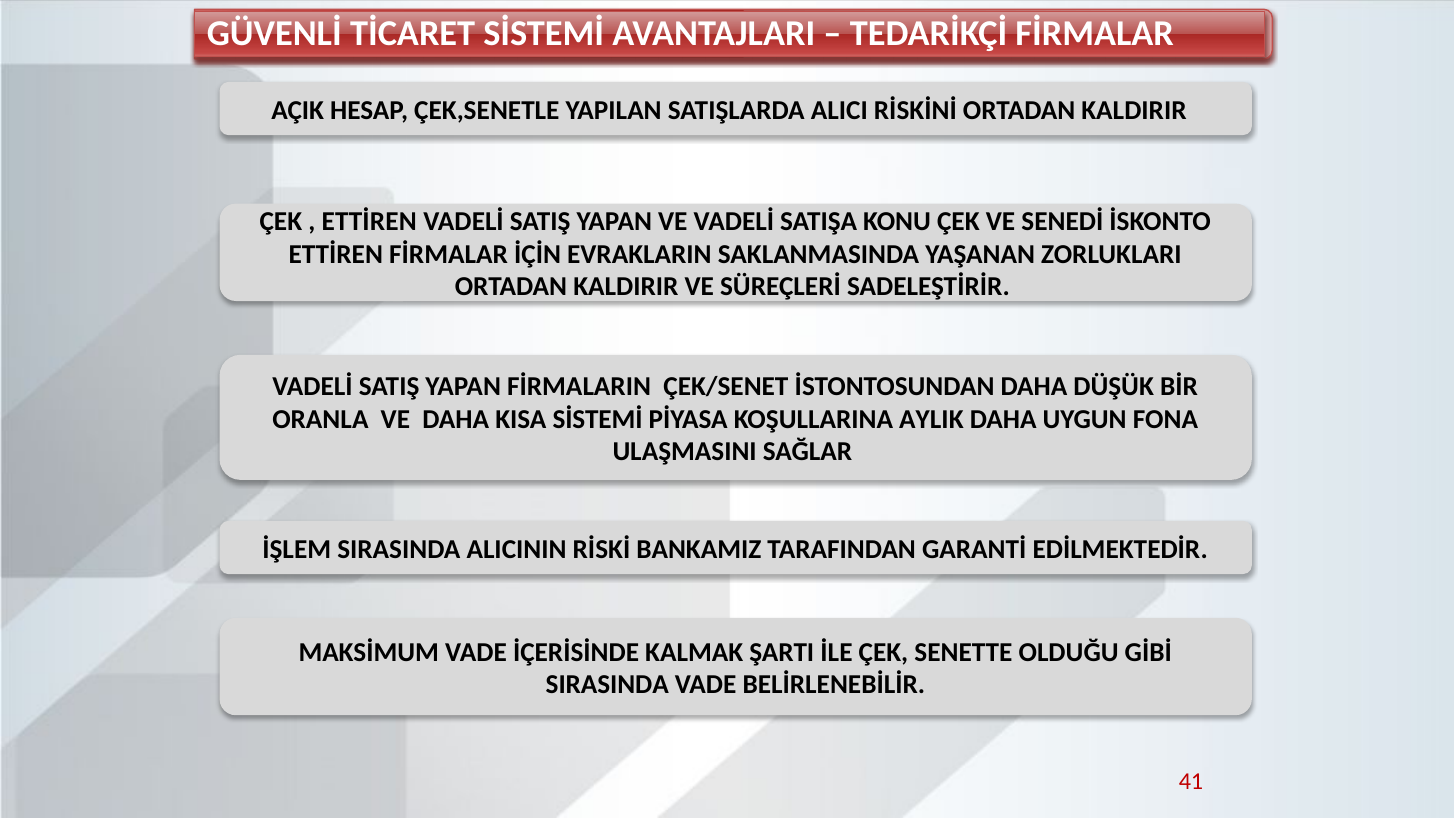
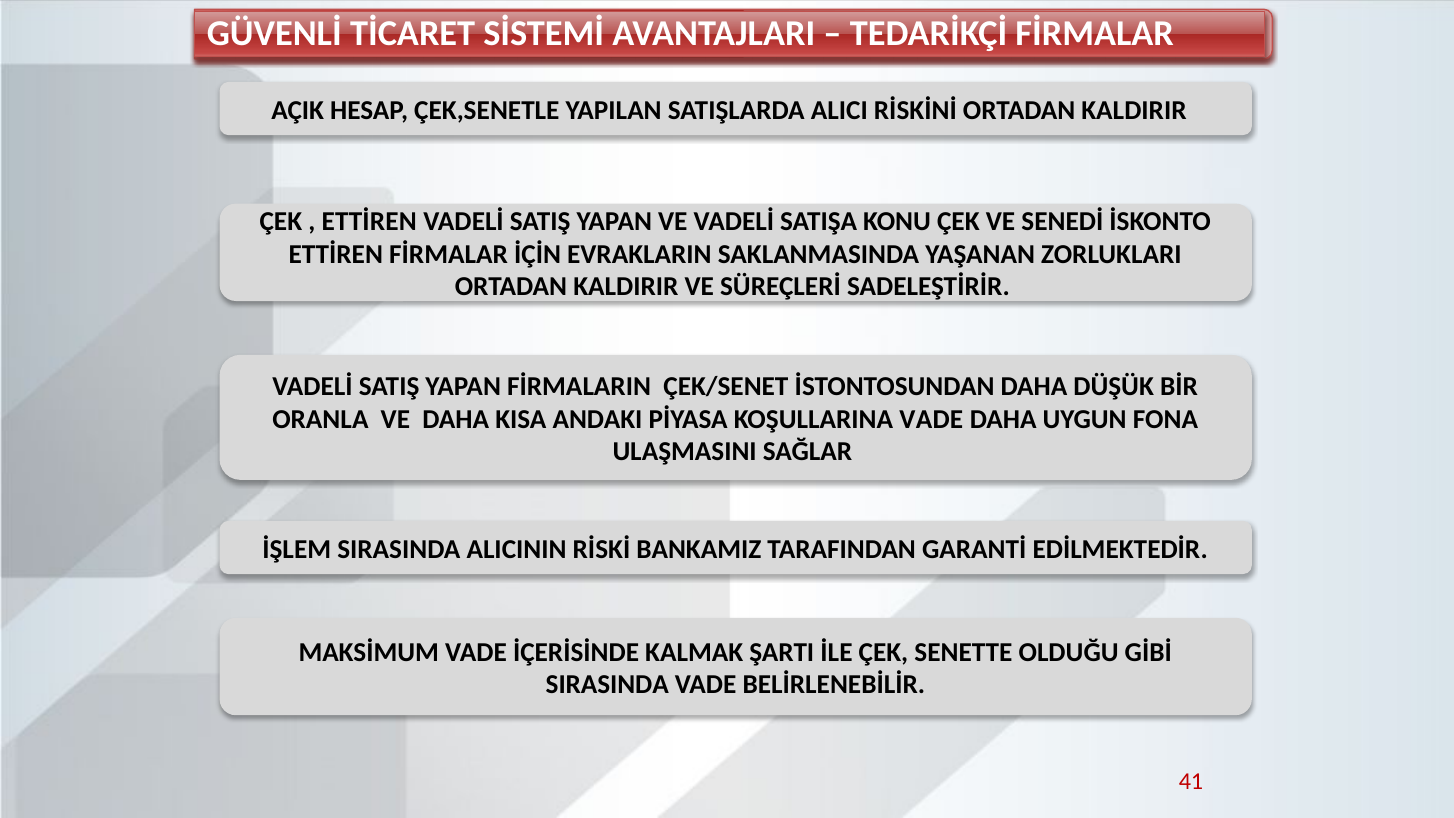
KISA SİSTEMİ: SİSTEMİ -> ANDAKI (598, 419)
KOŞULLARINA AYLIK: AYLIK -> VADE (931, 419)
